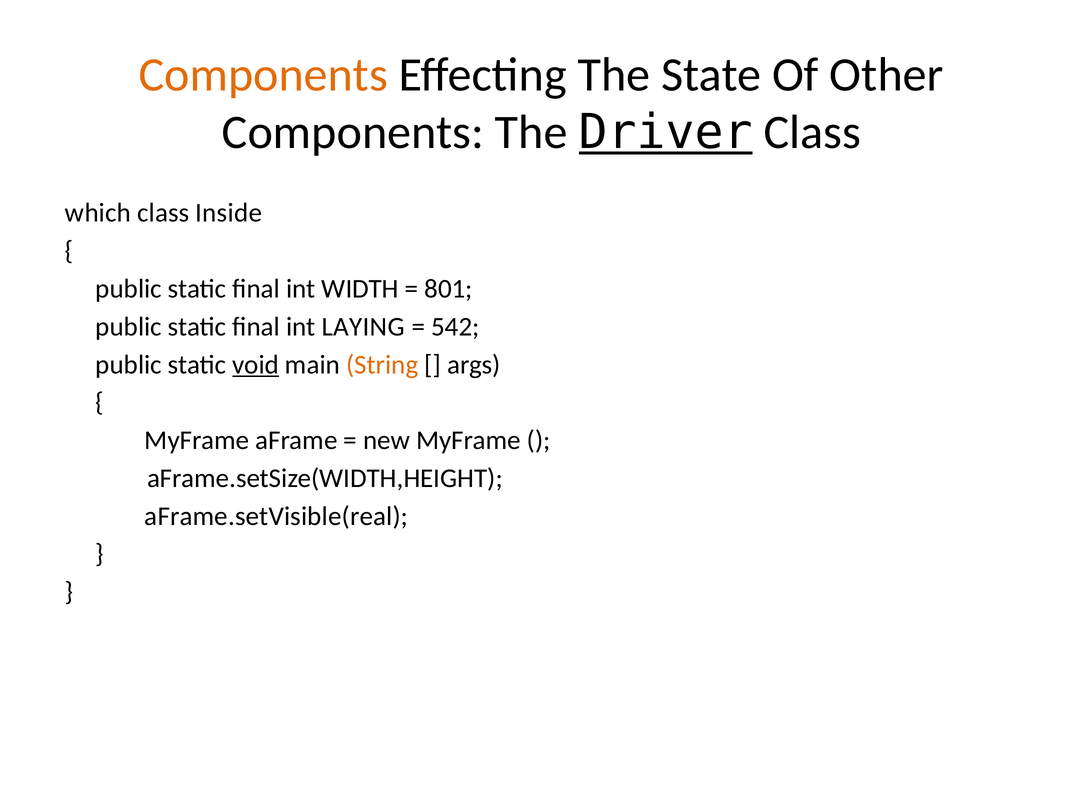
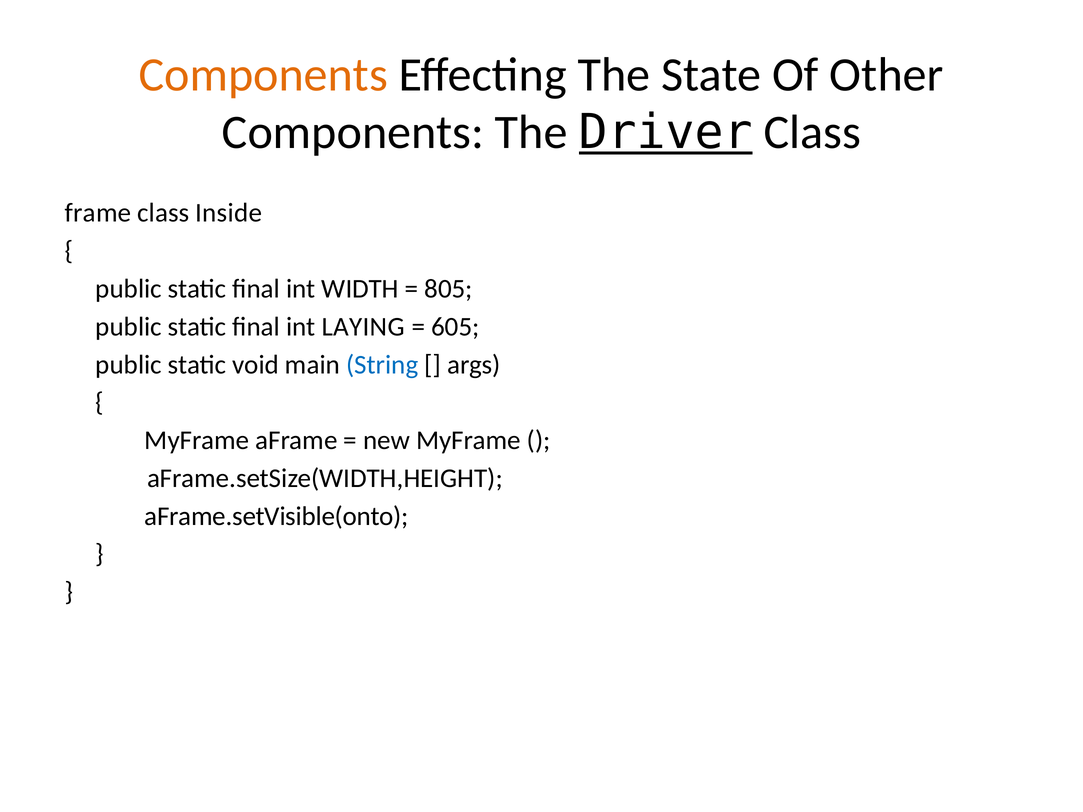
which: which -> frame (98, 213)
801: 801 -> 805 (448, 289)
542: 542 -> 605 (455, 327)
void underline: present -> none (256, 365)
String colour: orange -> blue (382, 365)
aFrame.setVisible(real: aFrame.setVisible(real -> aFrame.setVisible(onto (277, 516)
